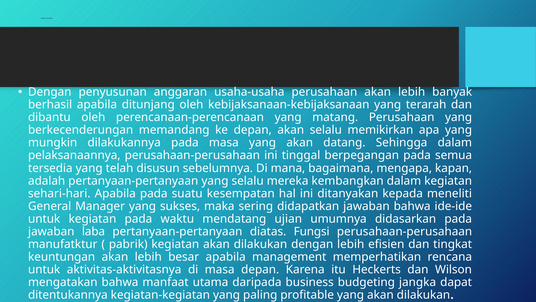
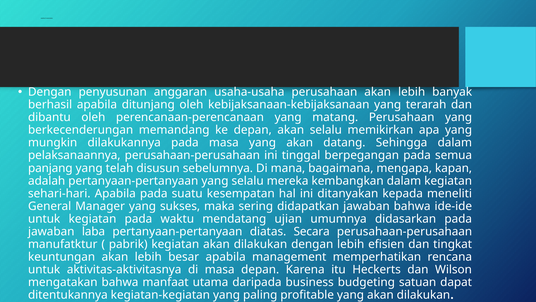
tersedia: tersedia -> panjang (50, 168)
Fungsi: Fungsi -> Secara (312, 231)
jangka: jangka -> satuan (418, 282)
